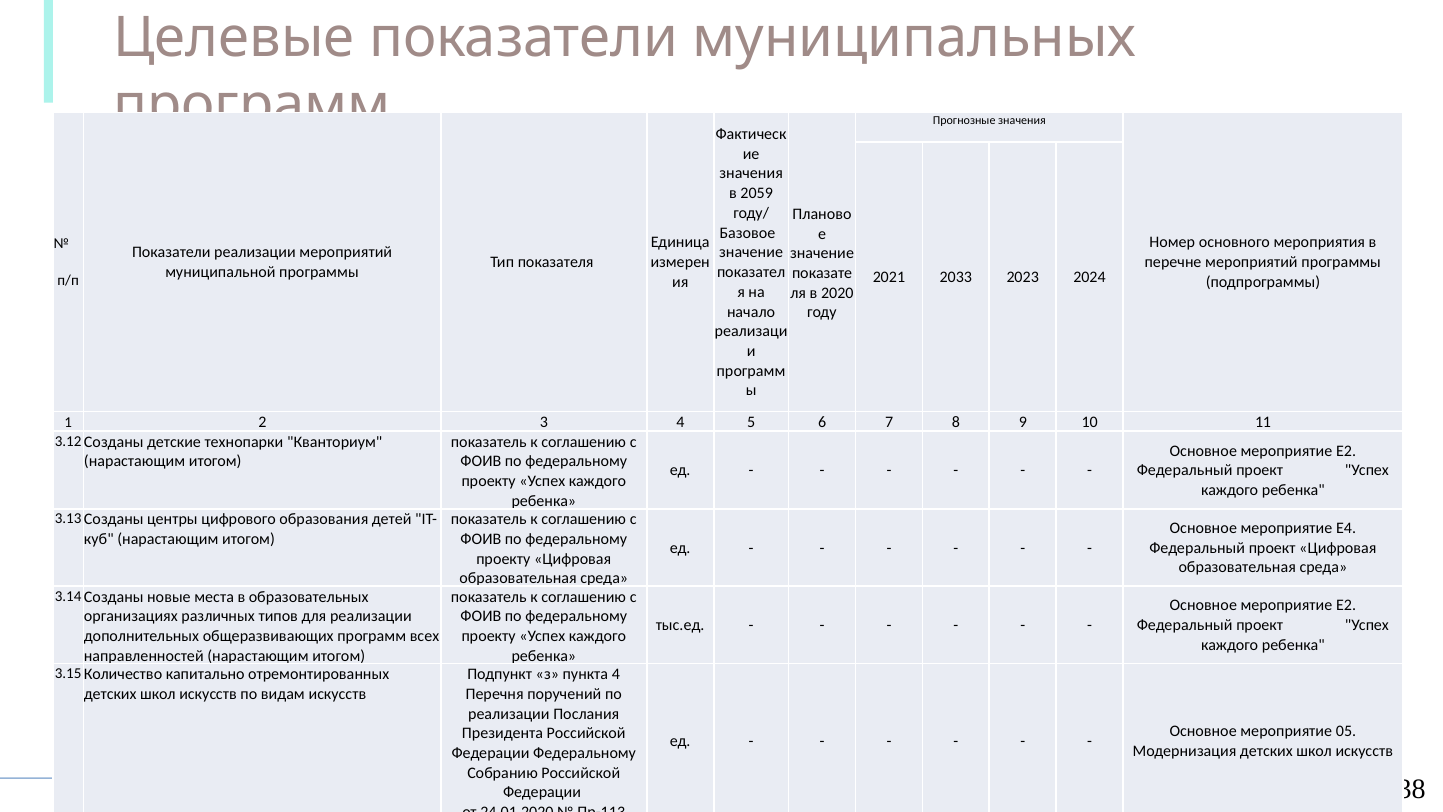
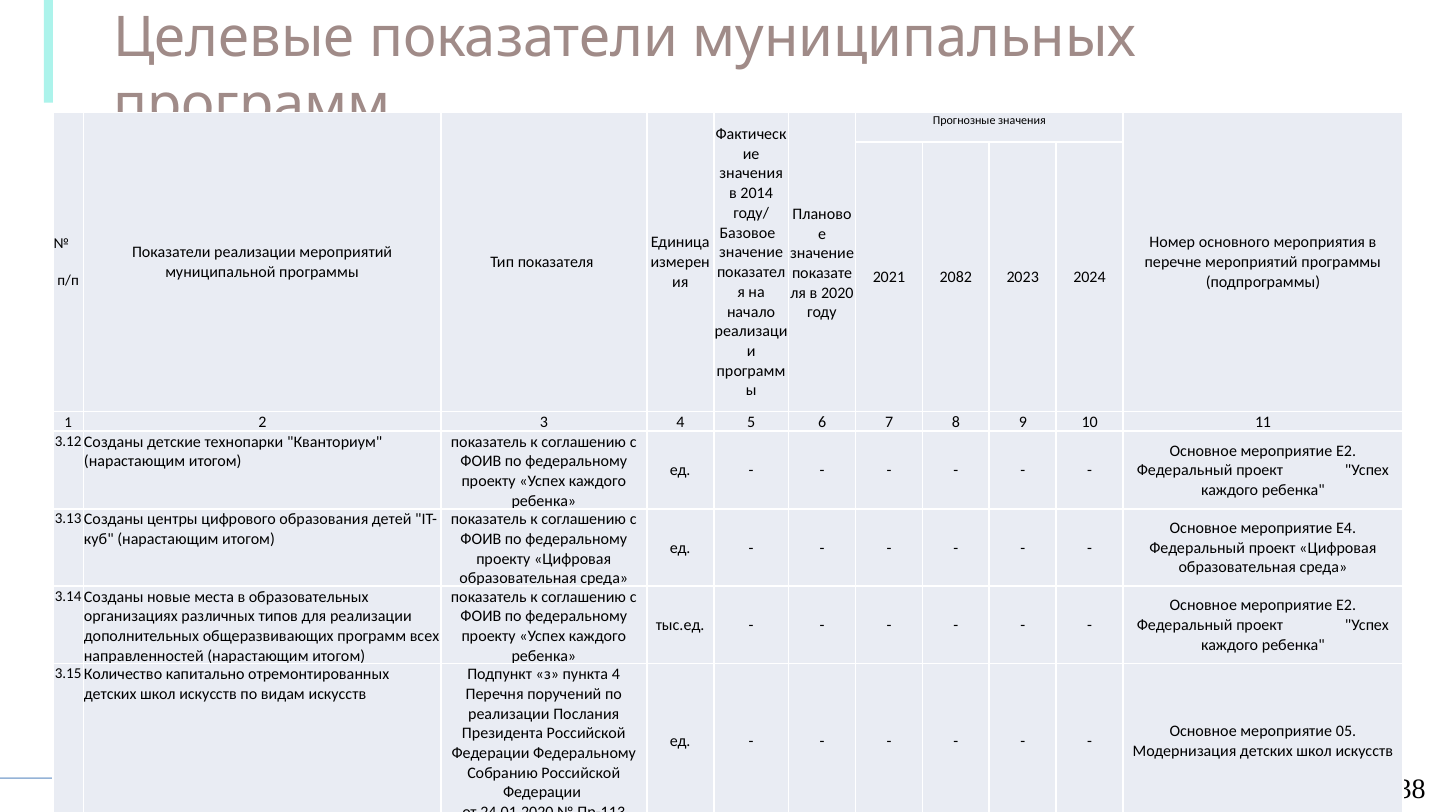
2059: 2059 -> 2014 (757, 193)
2033: 2033 -> 2082 (956, 277)
